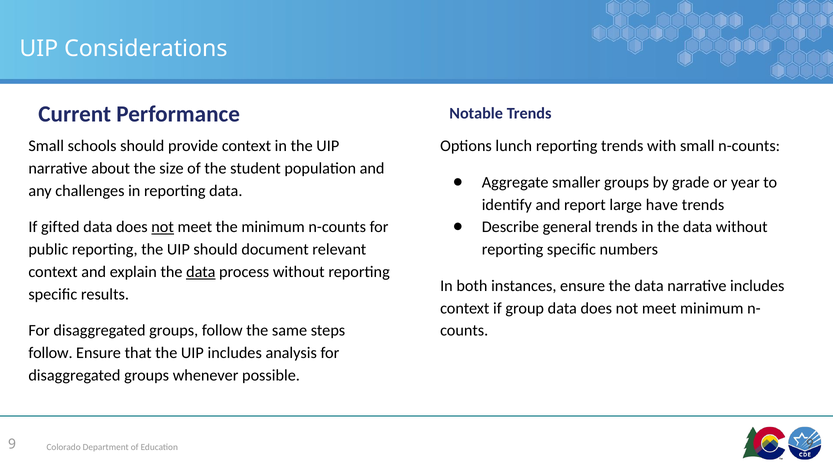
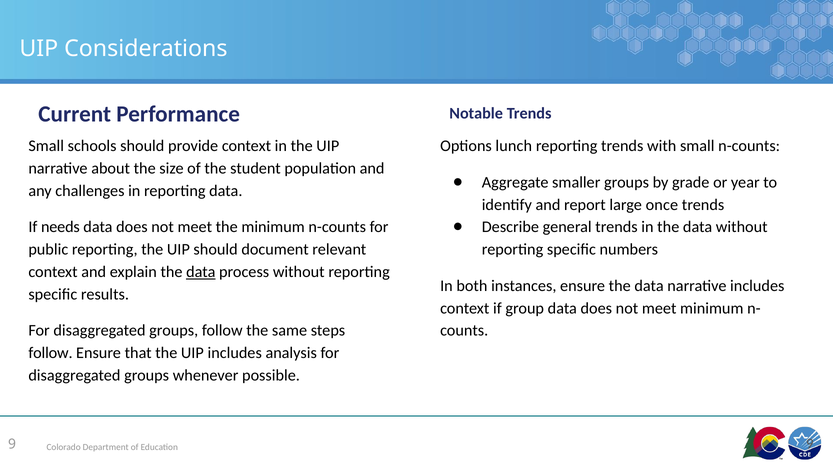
have: have -> once (662, 204)
gifted: gifted -> needs (60, 227)
not underline: present -> none (163, 227)
